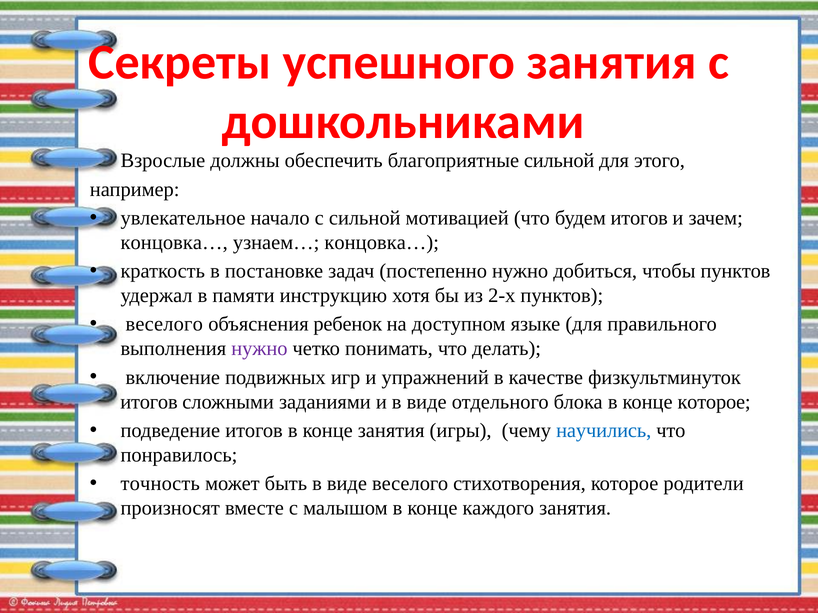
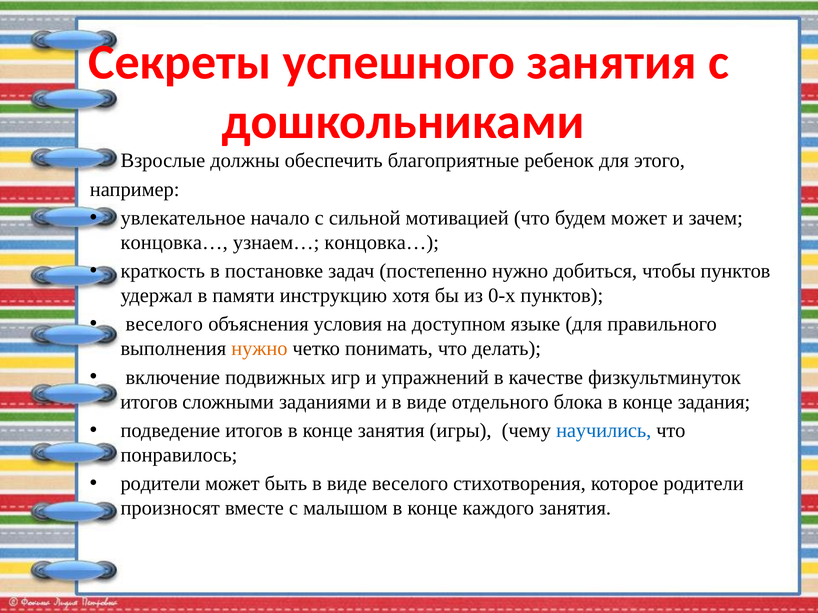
благоприятные сильной: сильной -> ребенок (559, 161)
будем итогов: итогов -> может (639, 218)
2-х: 2-х -> 0-х (502, 296)
ребенок: ребенок -> условия (348, 324)
нужно colour: purple -> orange (259, 349)
конце которое: которое -> задания (714, 402)
точность: точность -> родители (160, 484)
